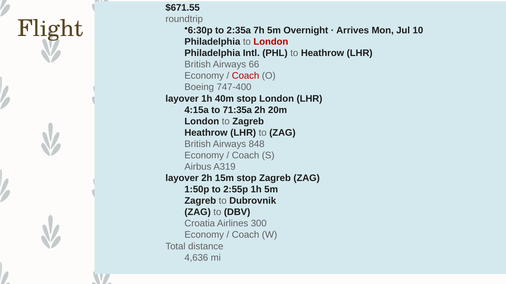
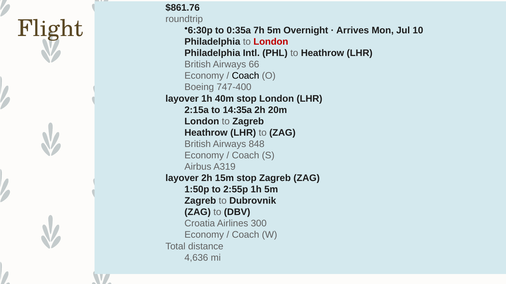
$671.55: $671.55 -> $861.76 (183, 8)
2:35a: 2:35a -> 0:35a (239, 30)
Coach colour: red -> black (246, 76)
4:15a: 4:15a -> 2:15a (197, 110)
71:35a: 71:35a -> 14:35a (237, 110)
